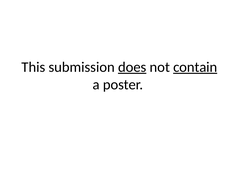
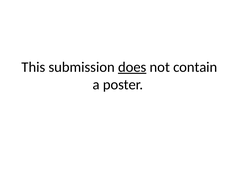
contain underline: present -> none (195, 67)
